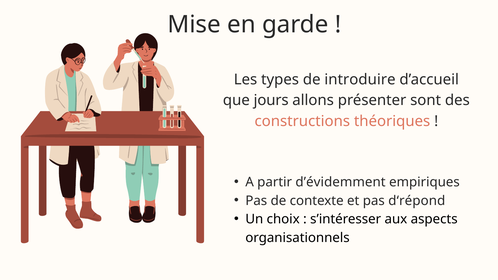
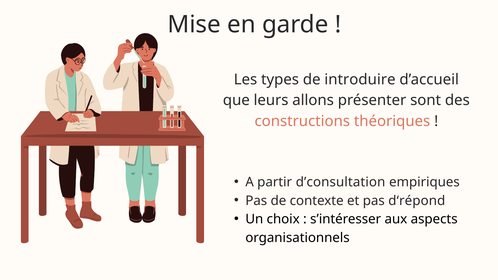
jours: jours -> leurs (271, 100)
d’évidemment: d’évidemment -> d’consultation (341, 182)
